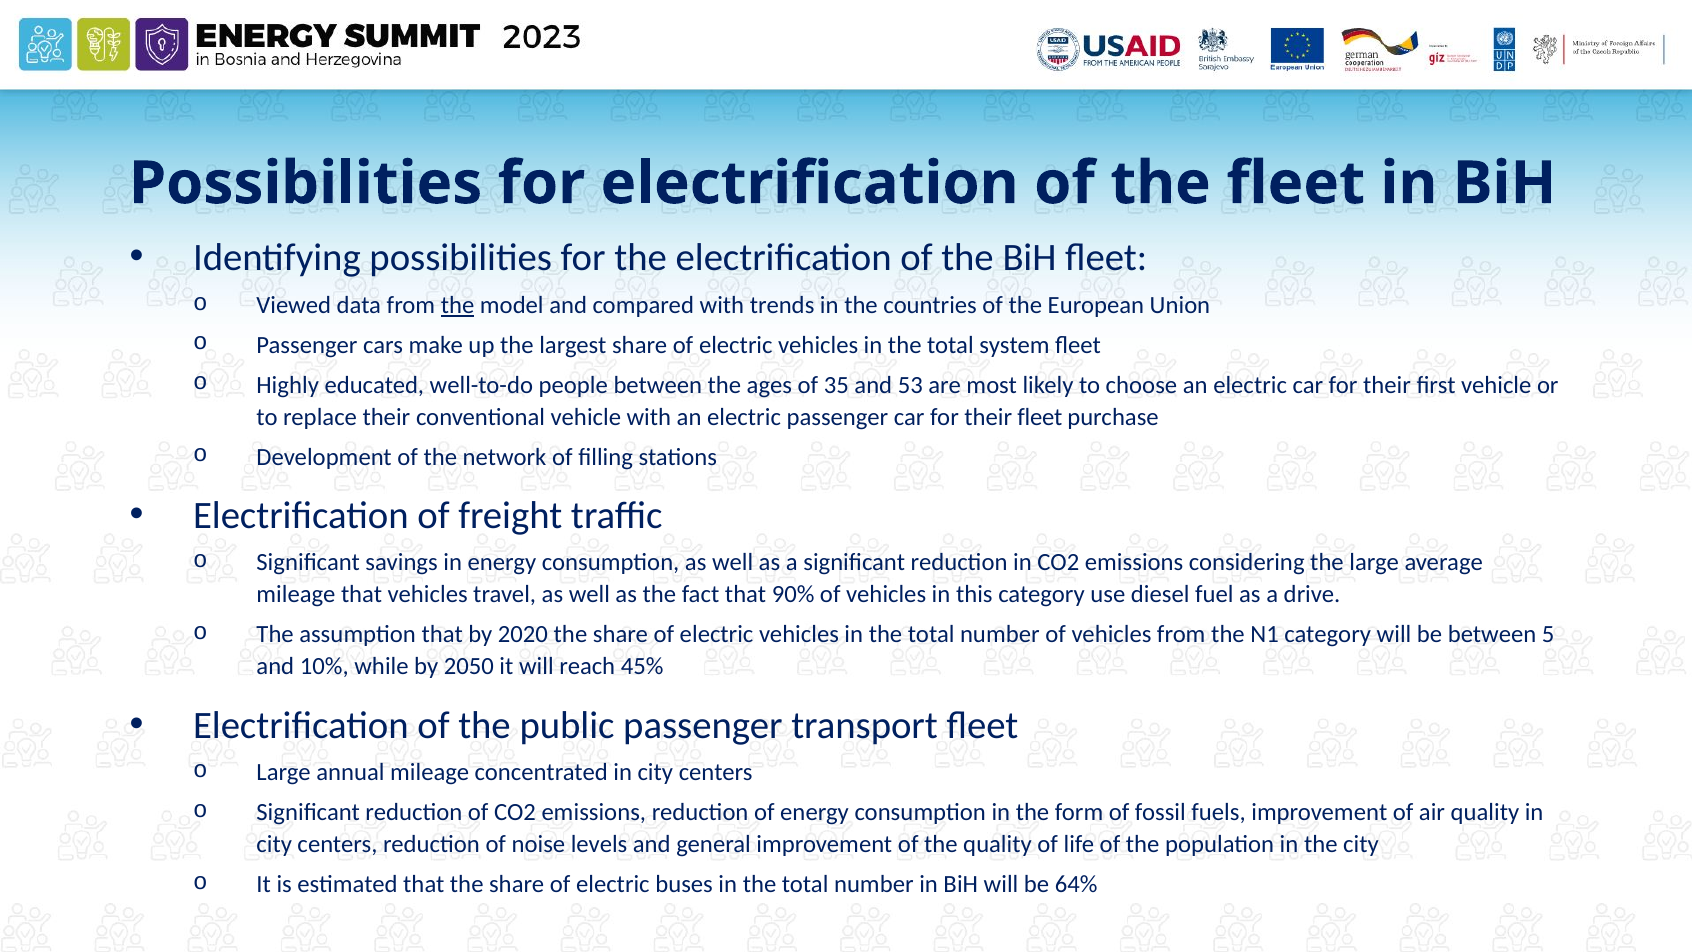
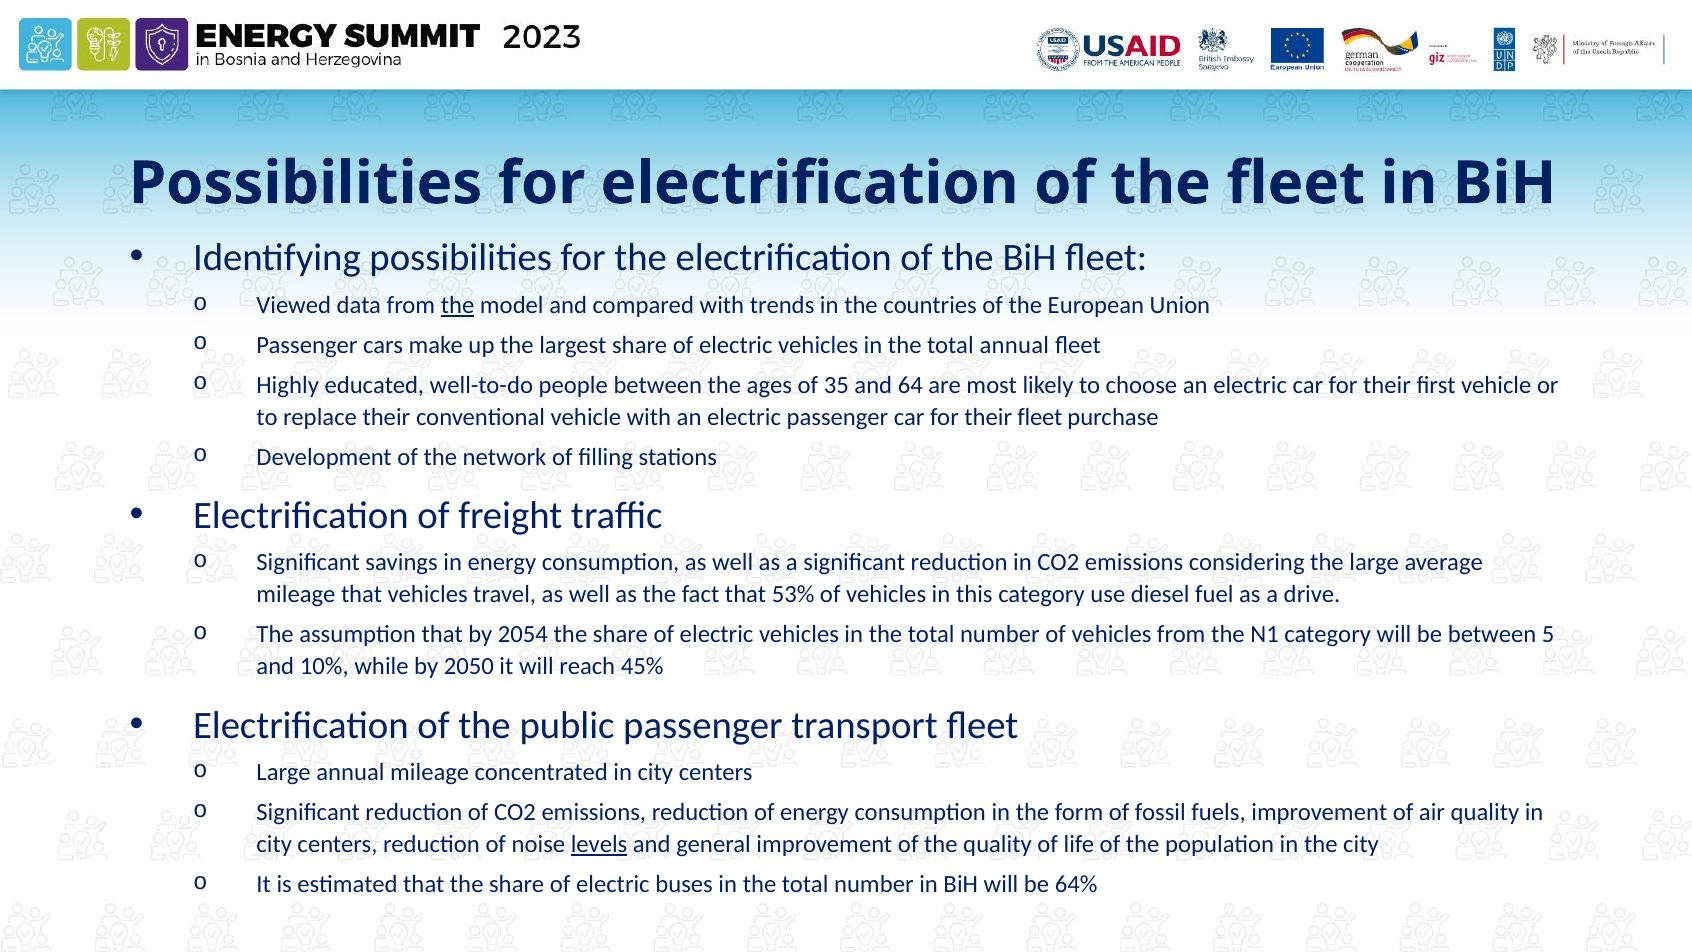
total system: system -> annual (1014, 345)
53: 53 -> 64 (910, 385)
90%: 90% -> 53% (793, 595)
2020: 2020 -> 2054 (523, 634)
levels underline: none -> present (599, 844)
